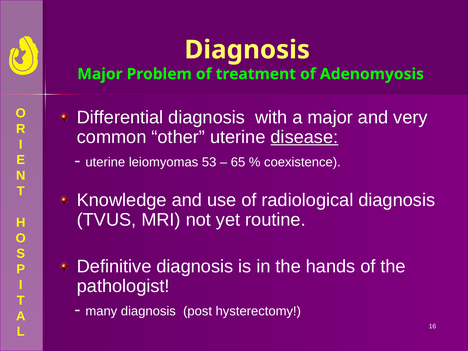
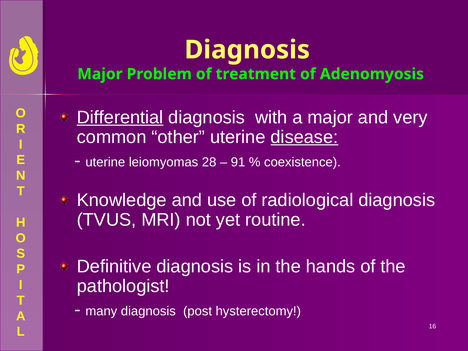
Differential underline: none -> present (120, 117)
53: 53 -> 28 (209, 162)
65: 65 -> 91 (238, 162)
